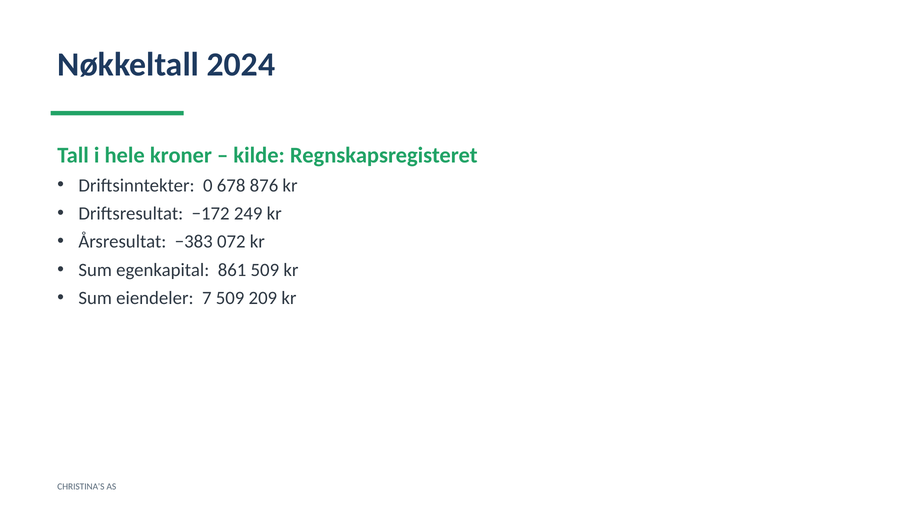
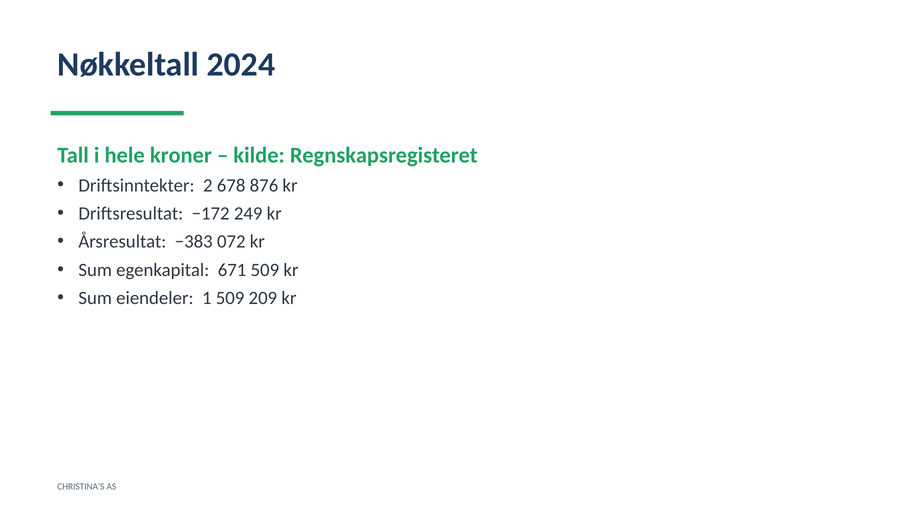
0: 0 -> 2 (208, 185)
861: 861 -> 671 (232, 270)
7: 7 -> 1 (207, 298)
